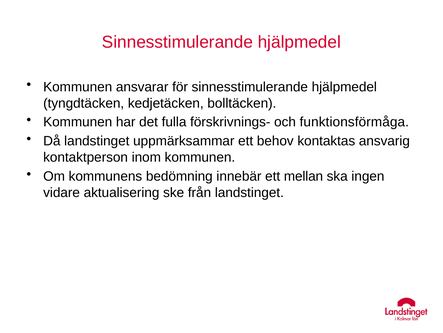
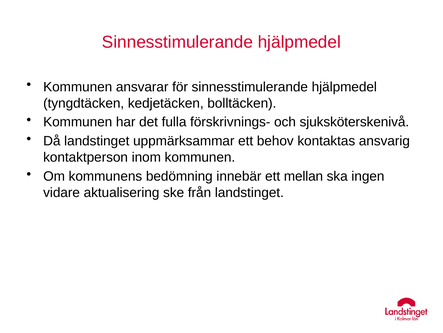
funktionsförmåga: funktionsförmåga -> sjuksköterskenivå (354, 122)
